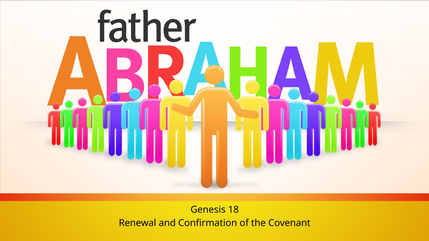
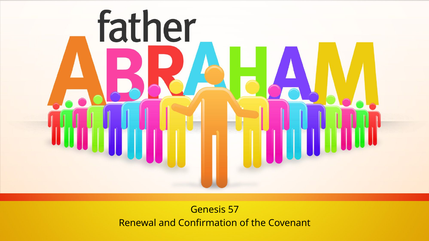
18: 18 -> 57 (233, 210)
